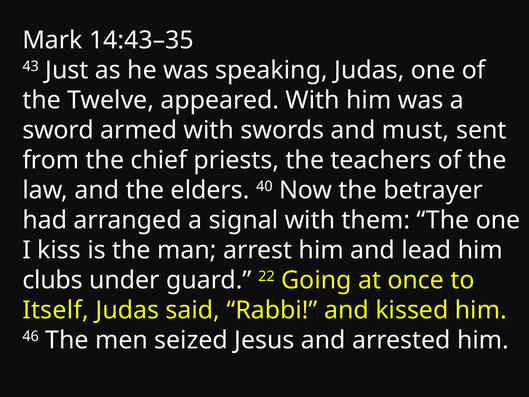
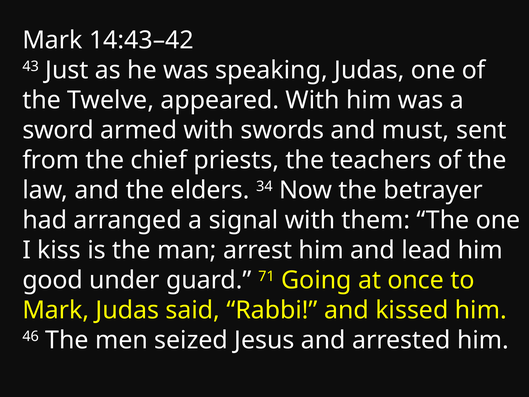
14:43–35: 14:43–35 -> 14:43–42 (141, 40)
40: 40 -> 34 (264, 186)
clubs: clubs -> good (53, 280)
22: 22 -> 71 (266, 276)
Itself: Itself -> Mark (56, 310)
